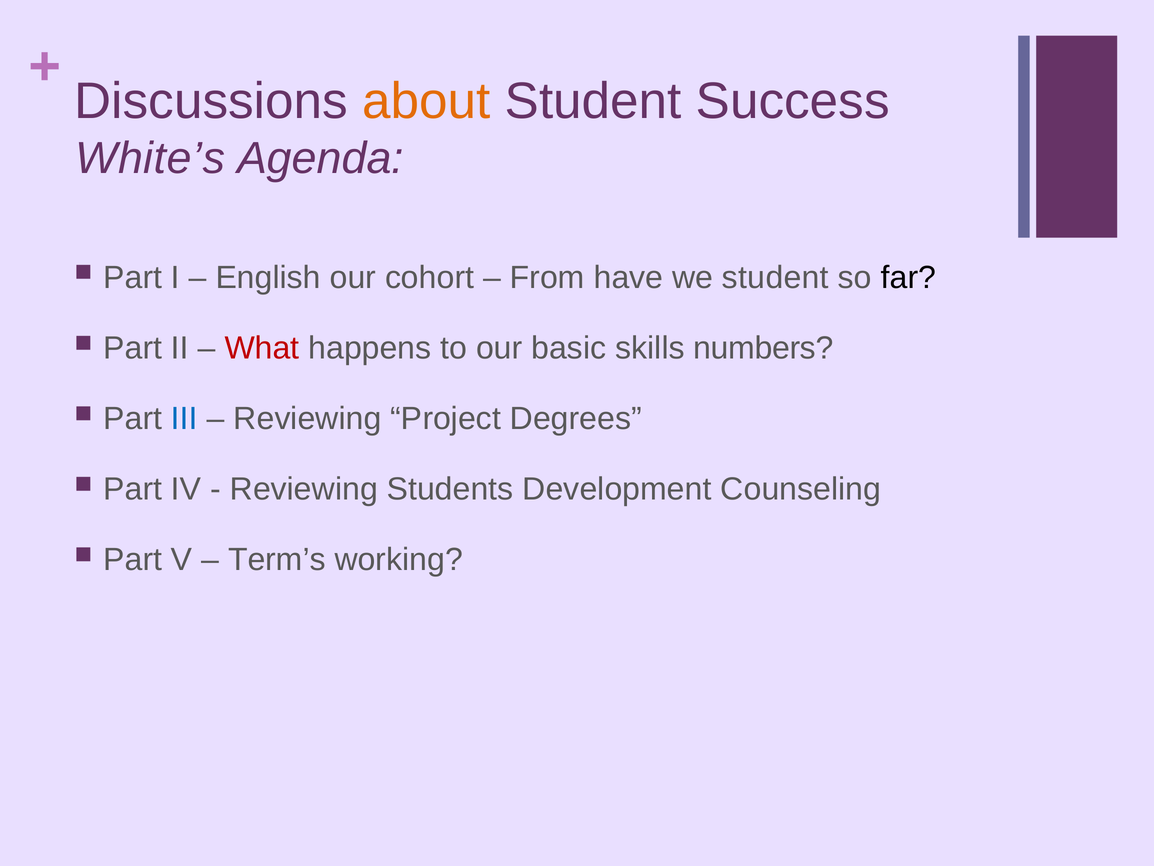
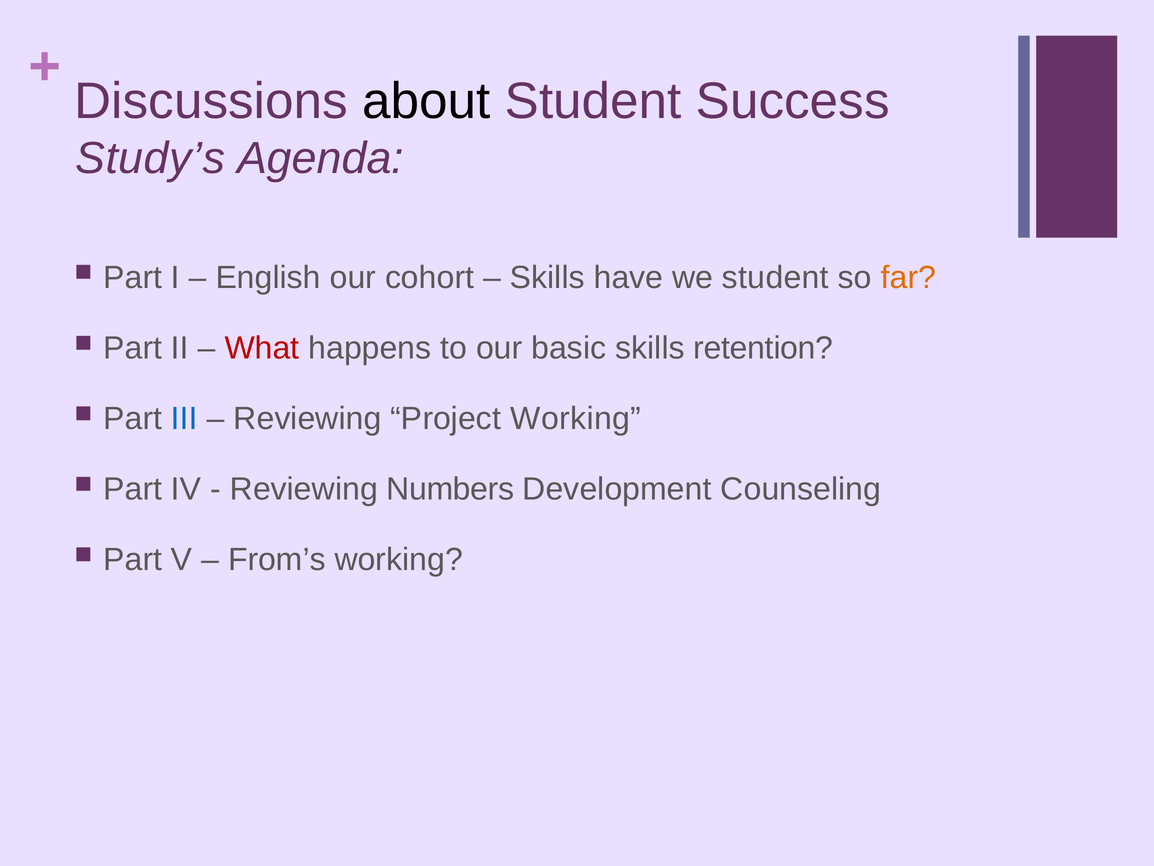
about colour: orange -> black (426, 101)
White’s: White’s -> Study’s (150, 159)
From: From -> Skills (547, 277)
far colour: black -> orange (908, 277)
numbers: numbers -> retention (763, 348)
Project Degrees: Degrees -> Working (576, 418)
Students: Students -> Numbers (450, 489)
Term’s: Term’s -> From’s (277, 560)
